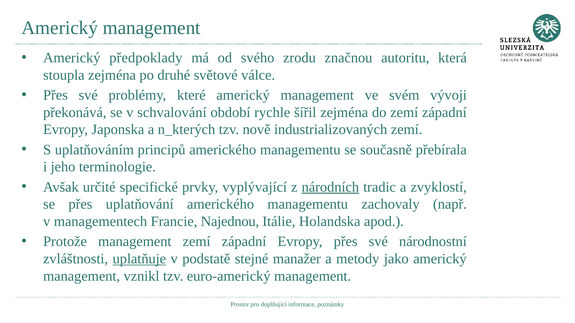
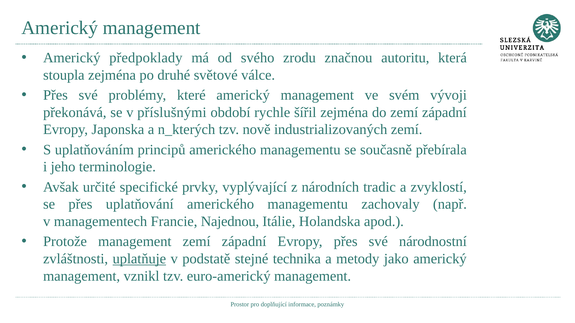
schvalování: schvalování -> příslušnými (172, 112)
národních underline: present -> none (330, 187)
manažer: manažer -> technika (297, 259)
